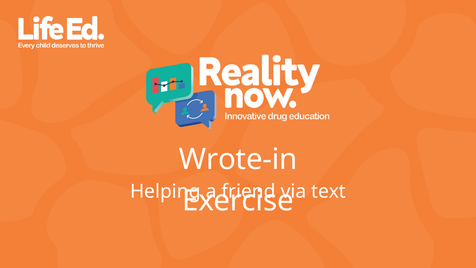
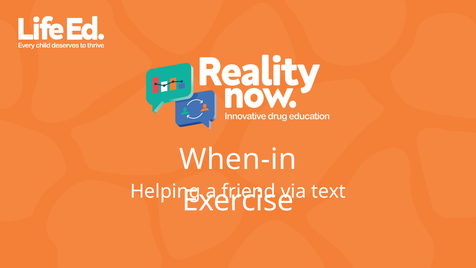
Wrote-in: Wrote-in -> When-in (238, 159)
